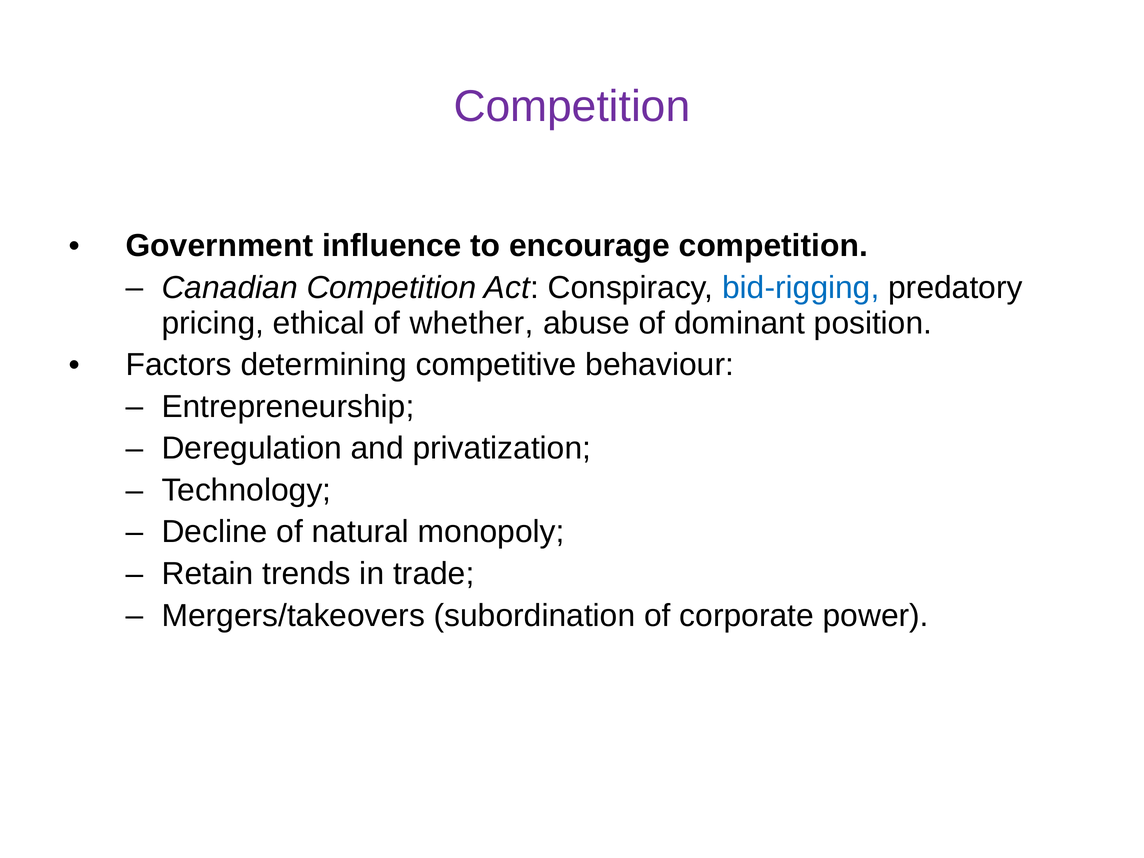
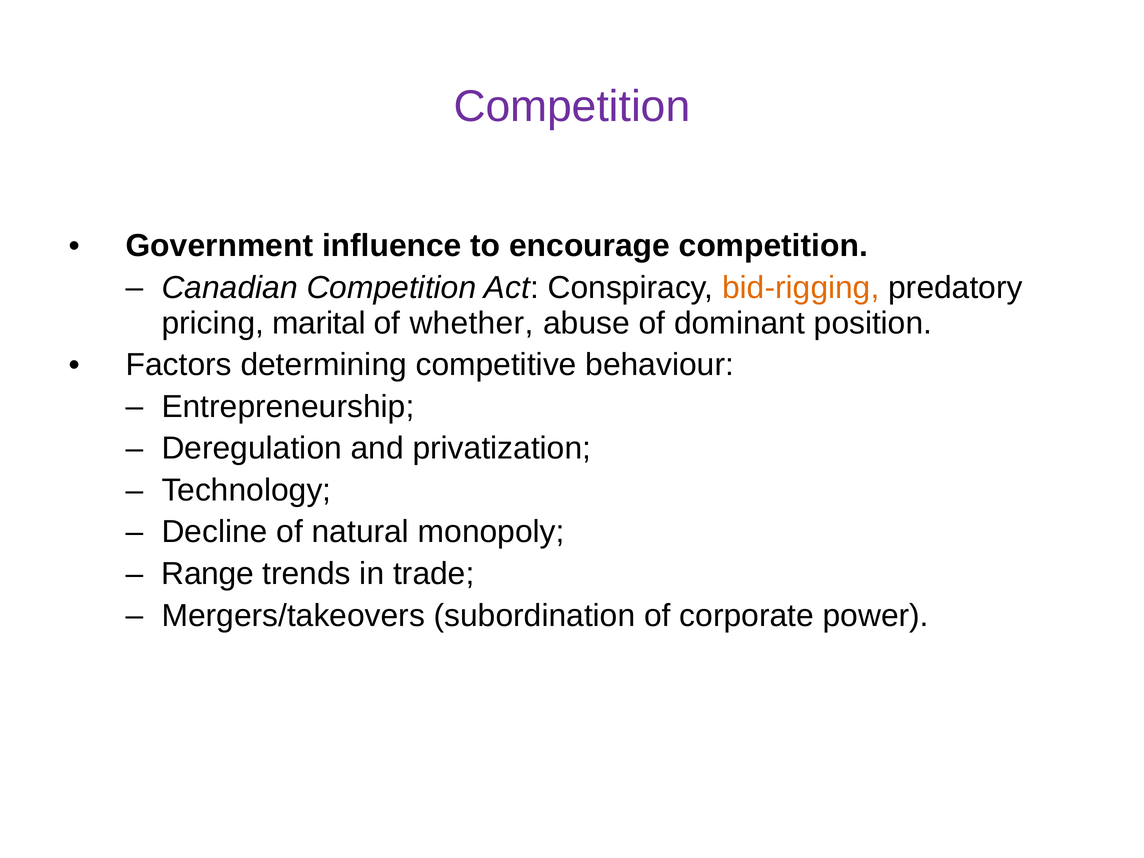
bid-rigging colour: blue -> orange (801, 288)
ethical: ethical -> marital (319, 323)
Retain: Retain -> Range (208, 574)
